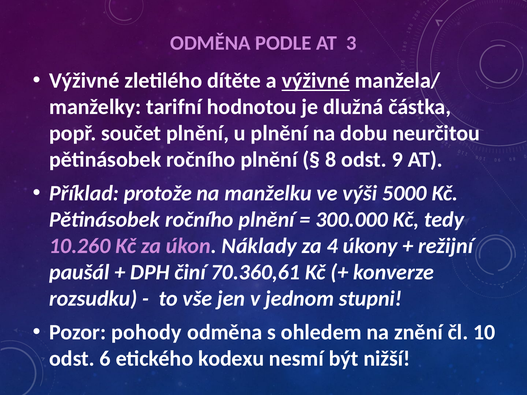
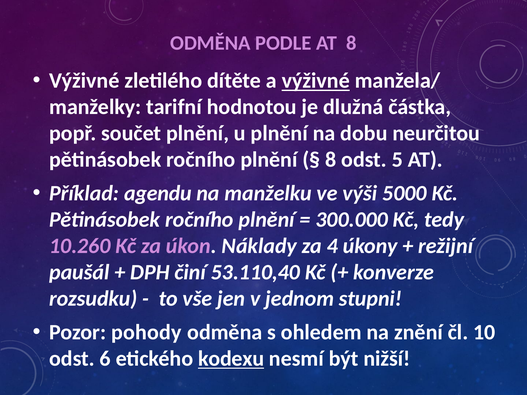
AT 3: 3 -> 8 (351, 43)
9: 9 -> 5 (397, 160)
protože: protože -> agendu (158, 194)
70.360,61: 70.360,61 -> 53.110,40 (255, 273)
kodexu underline: none -> present (231, 359)
